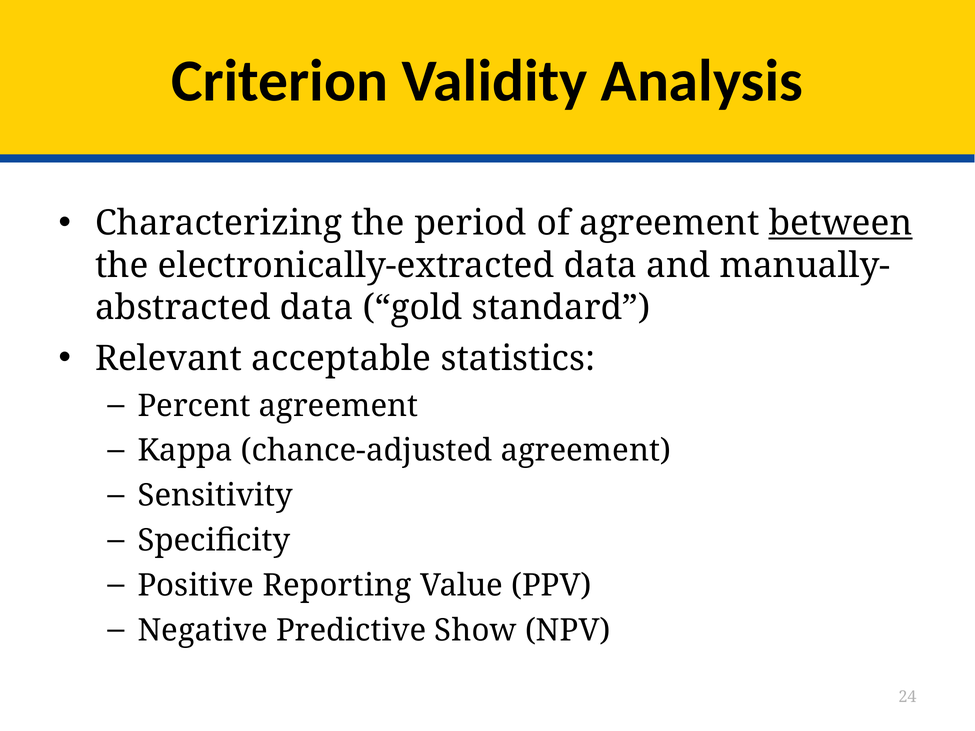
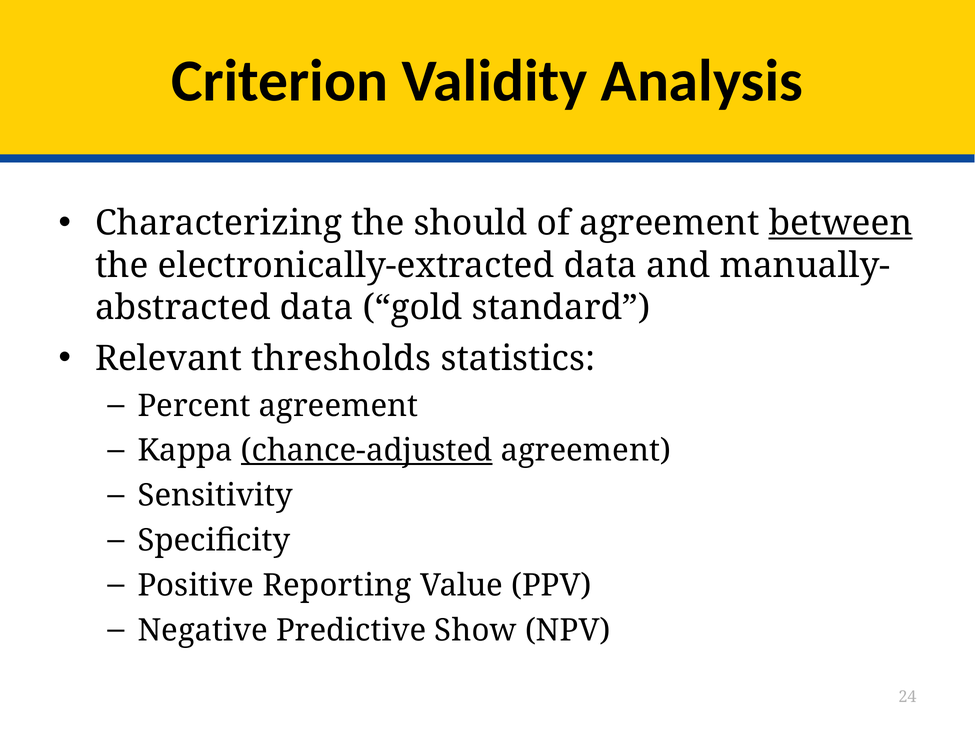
period: period -> should (471, 223)
acceptable: acceptable -> thresholds (341, 359)
chance-adjusted underline: none -> present (367, 451)
